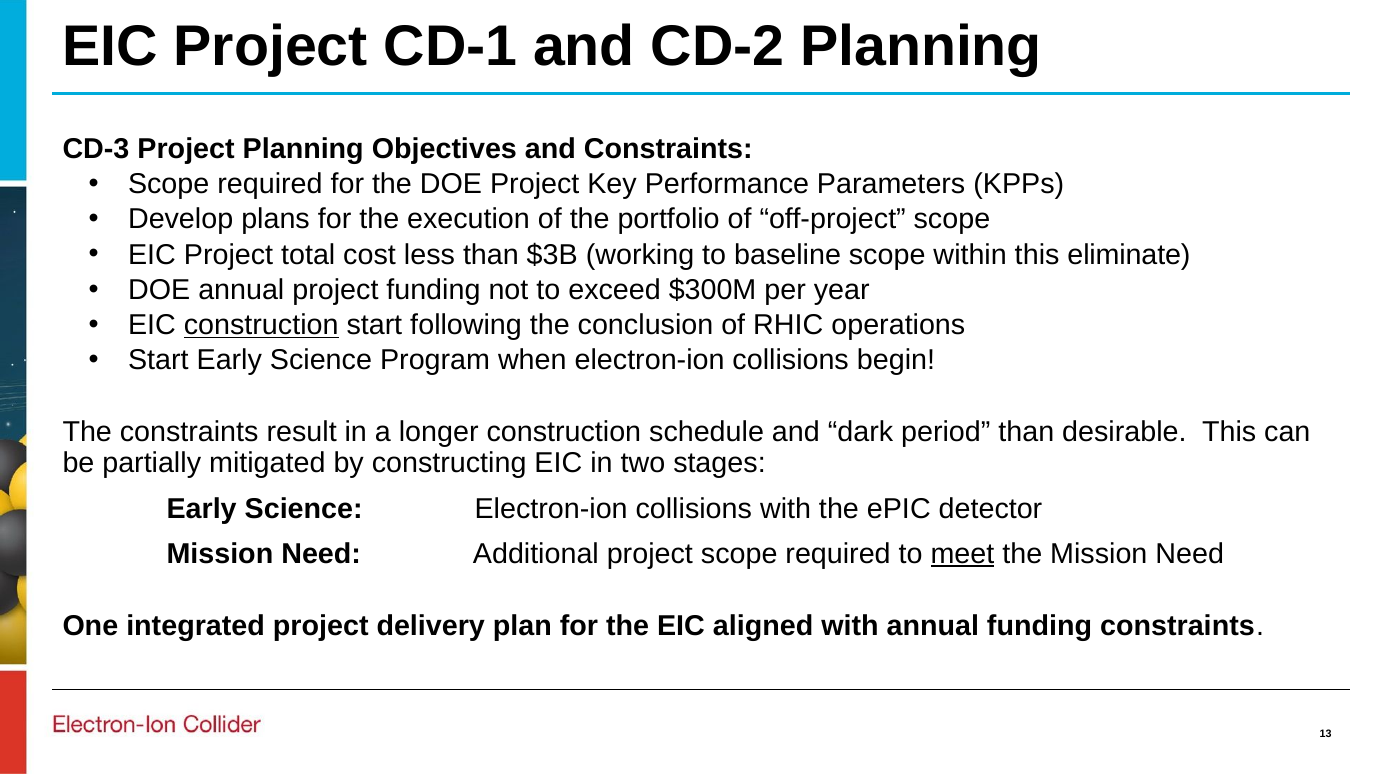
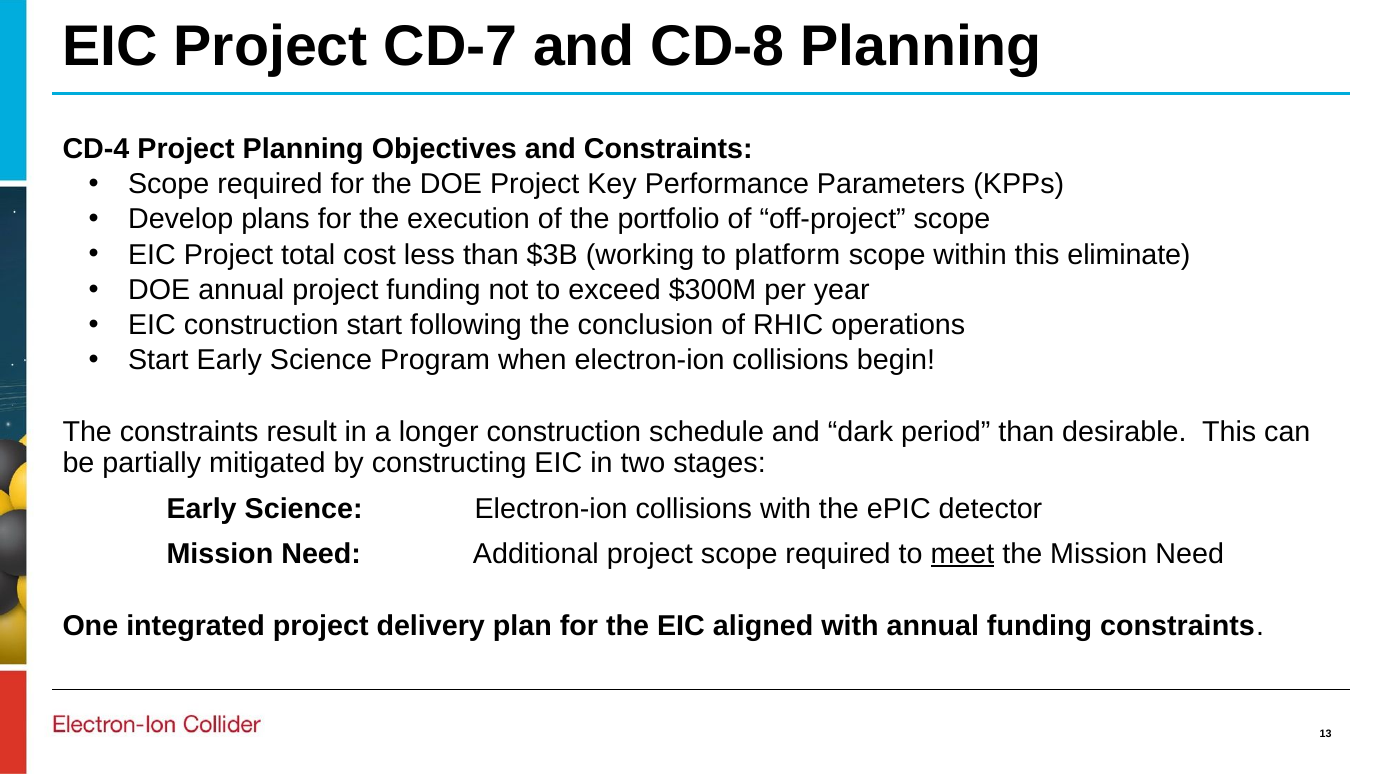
CD-1: CD-1 -> CD-7 (451, 46)
CD-2: CD-2 -> CD-8 (718, 46)
CD-3: CD-3 -> CD-4 (96, 149)
baseline: baseline -> platform (787, 255)
construction underline: present -> none (261, 325)
